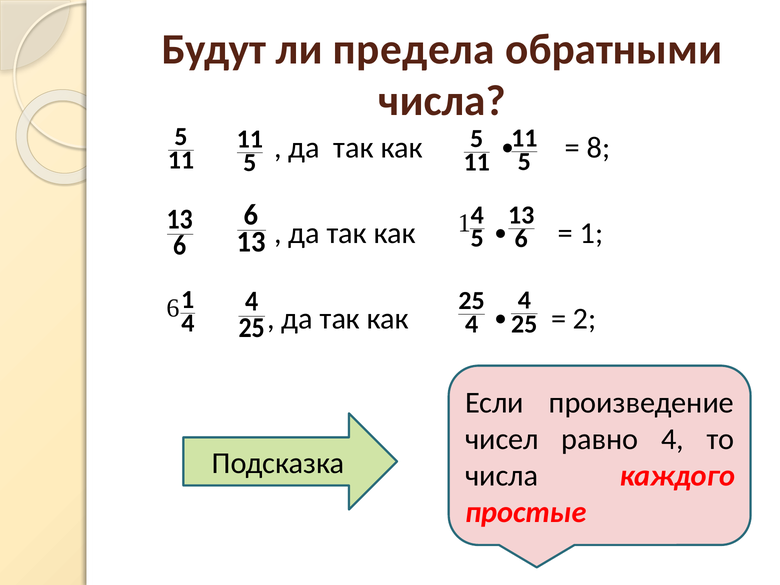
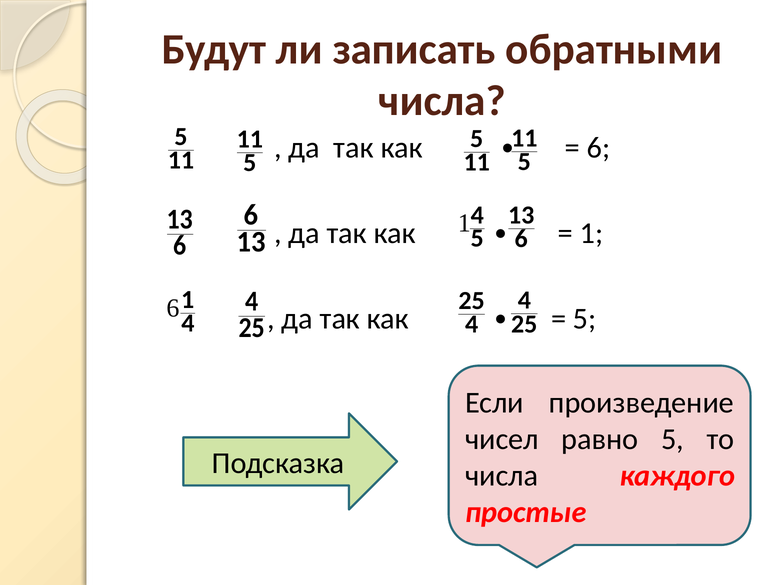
предела: предела -> записать (414, 49)
8: 8 -> 6 (598, 148)
2: 2 -> 5 (585, 319)
равно 4: 4 -> 5 (673, 439)
